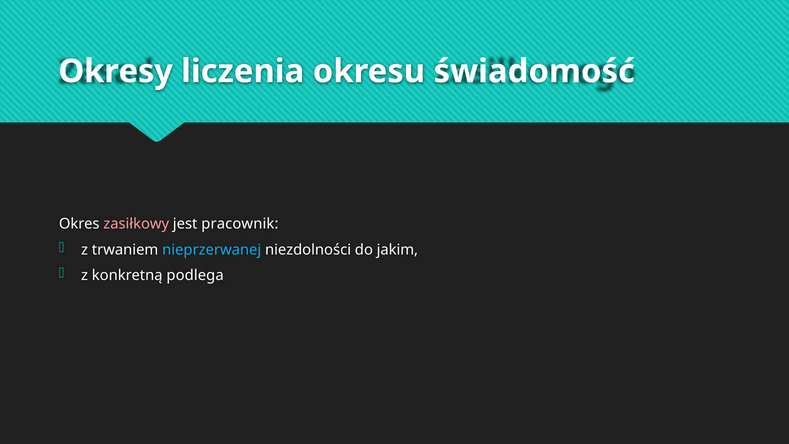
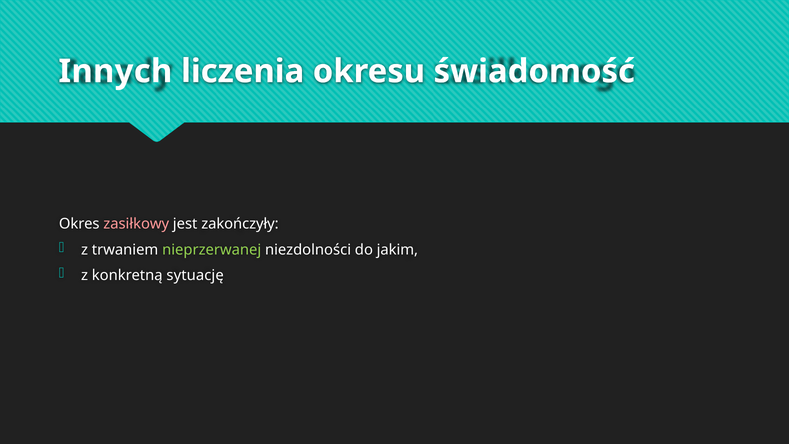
Okresy: Okresy -> Innych (115, 71)
pracownik: pracownik -> zakończyły (240, 224)
nieprzerwanej colour: light blue -> light green (212, 250)
podlega: podlega -> sytuację (195, 275)
